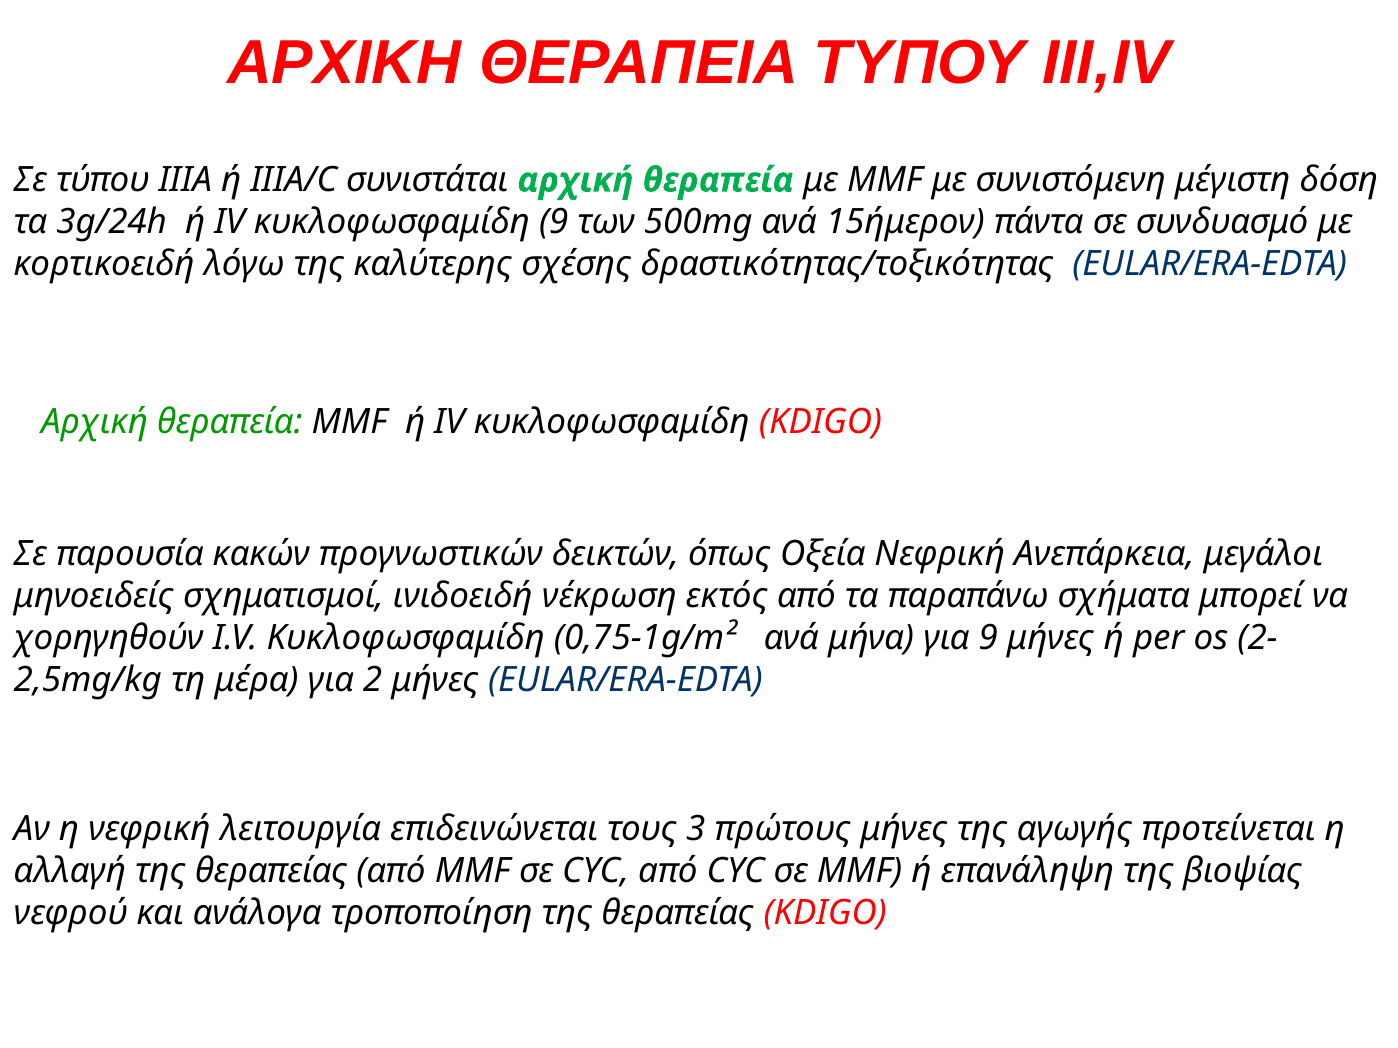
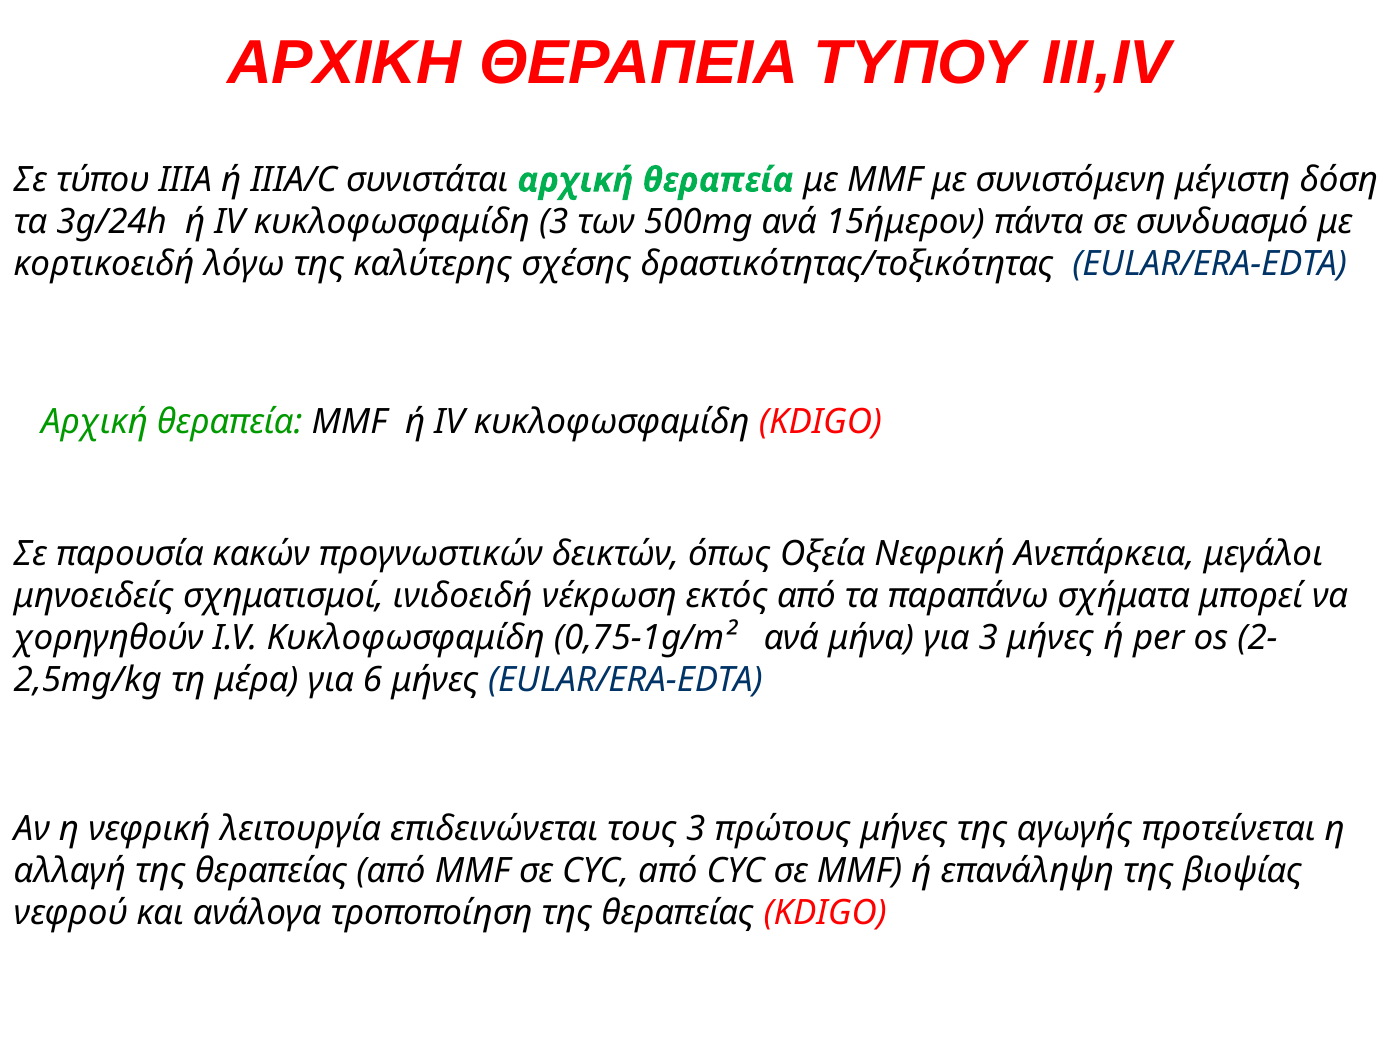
κυκλοφωσφαμίδη 9: 9 -> 3 (554, 222)
για 9: 9 -> 3 (988, 638)
2: 2 -> 6 (373, 680)
